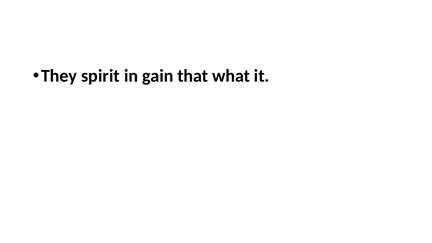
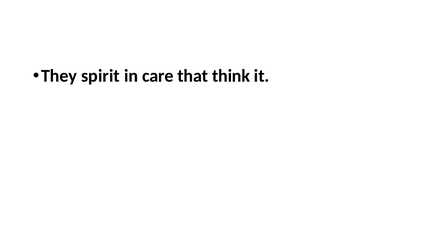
gain: gain -> care (158, 76)
what: what -> think (231, 76)
